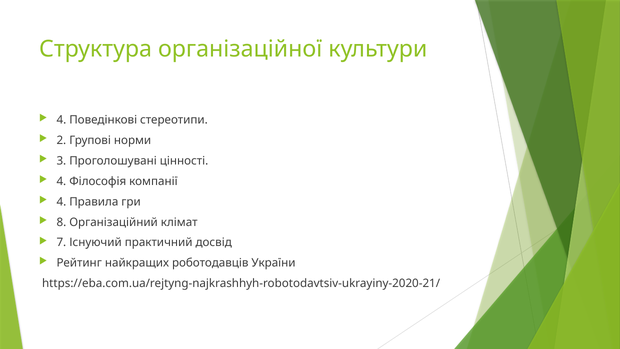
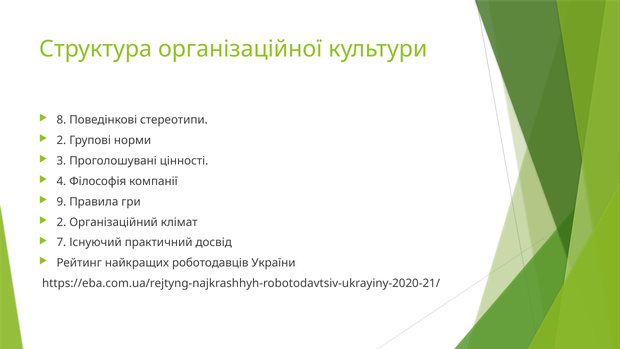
4: 4 -> 8 (61, 120)
4: 4 -> 9 (61, 202)
8: 8 -> 2 (61, 222)
